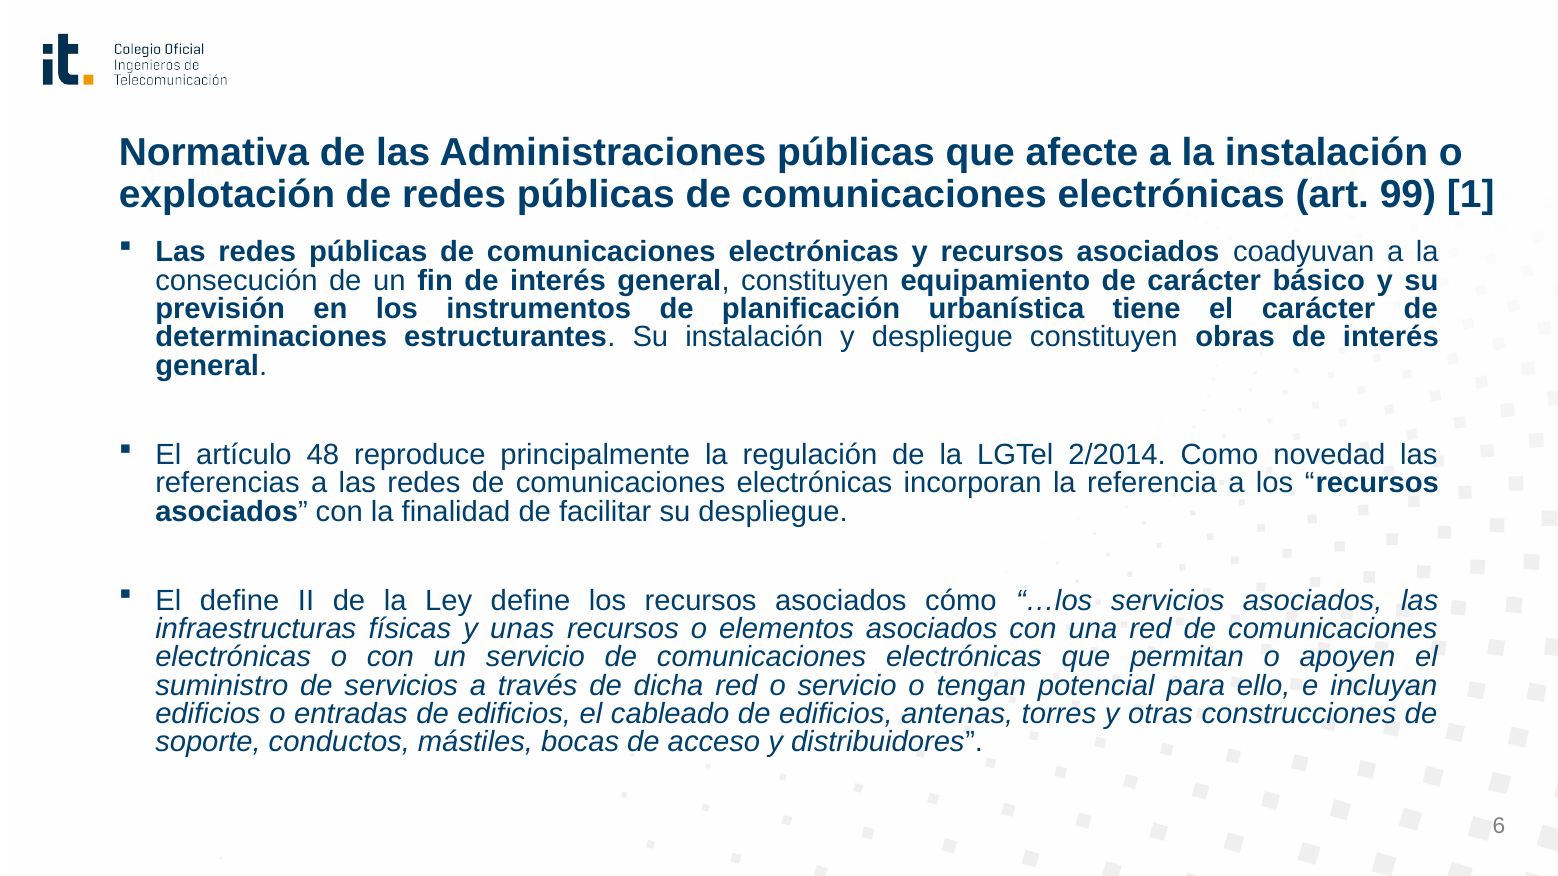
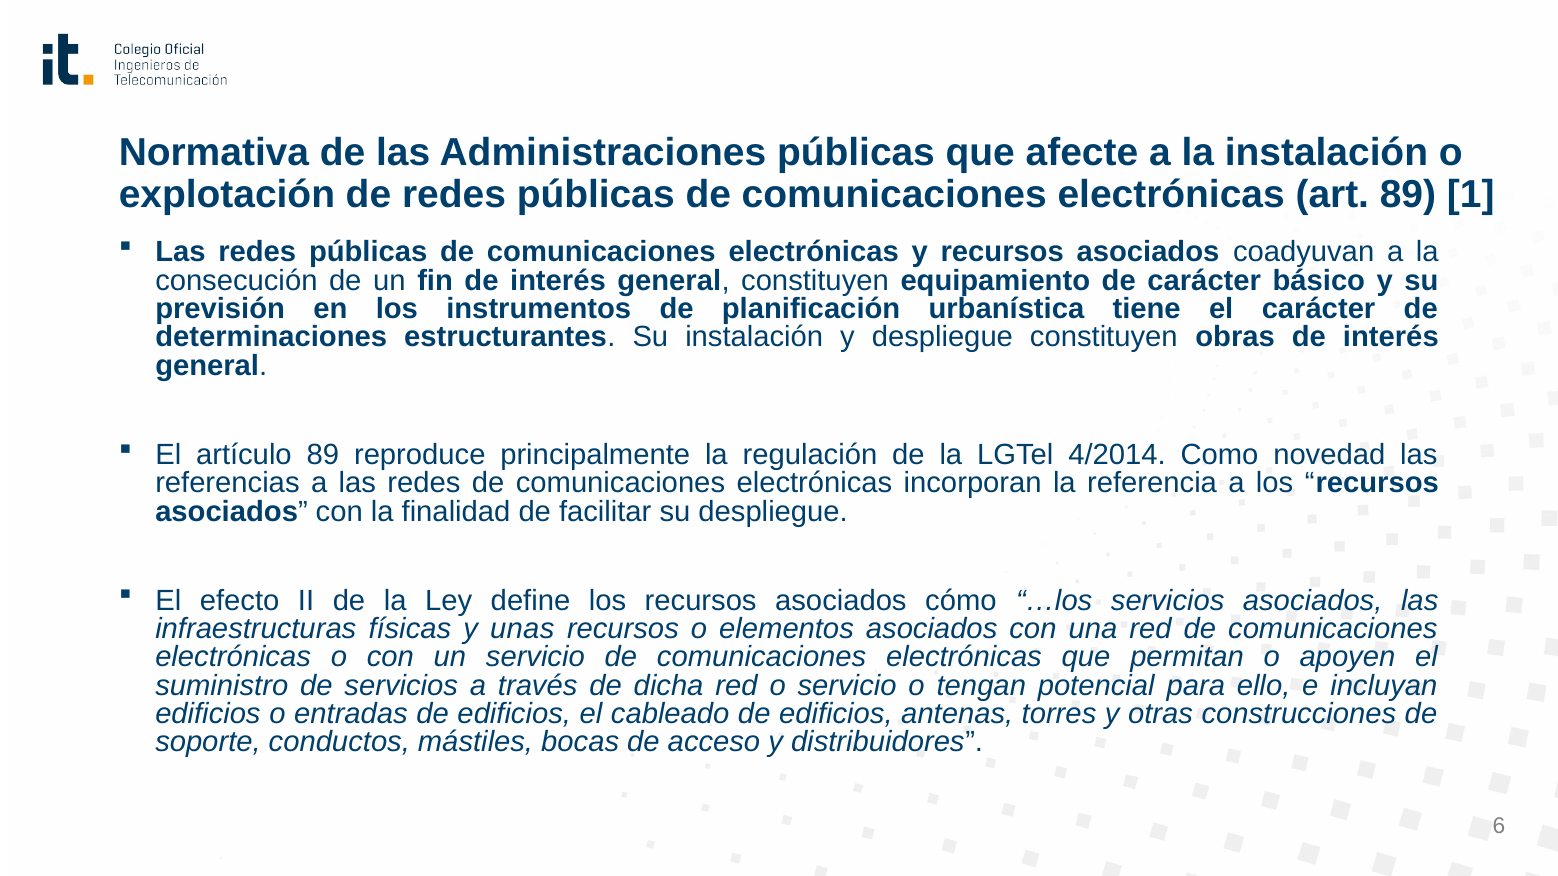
art 99: 99 -> 89 (1408, 194)
artículo 48: 48 -> 89 (323, 455)
2/2014: 2/2014 -> 4/2014 (1117, 455)
El define: define -> efecto (240, 601)
